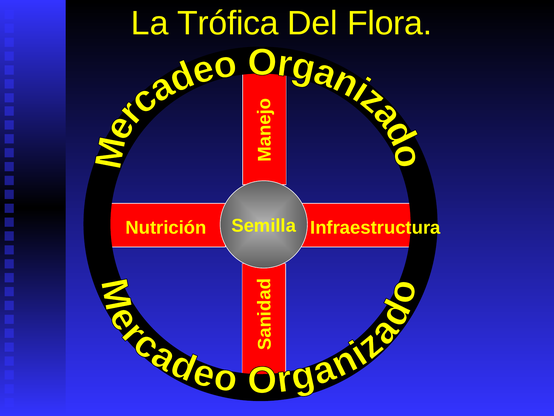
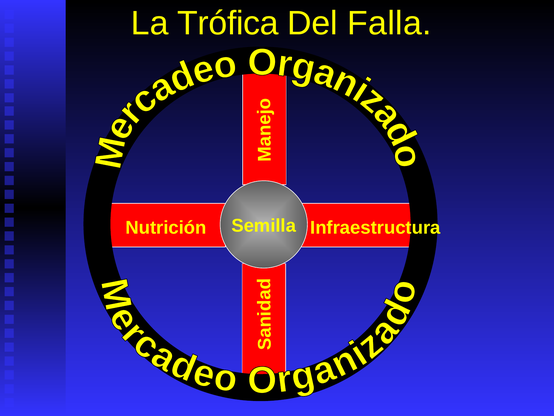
Flora: Flora -> Falla (389, 23)
